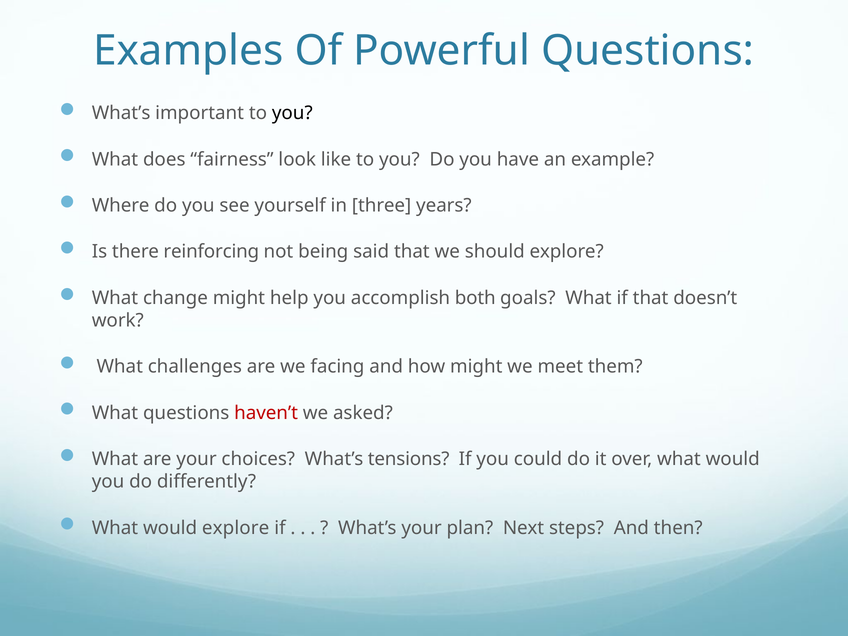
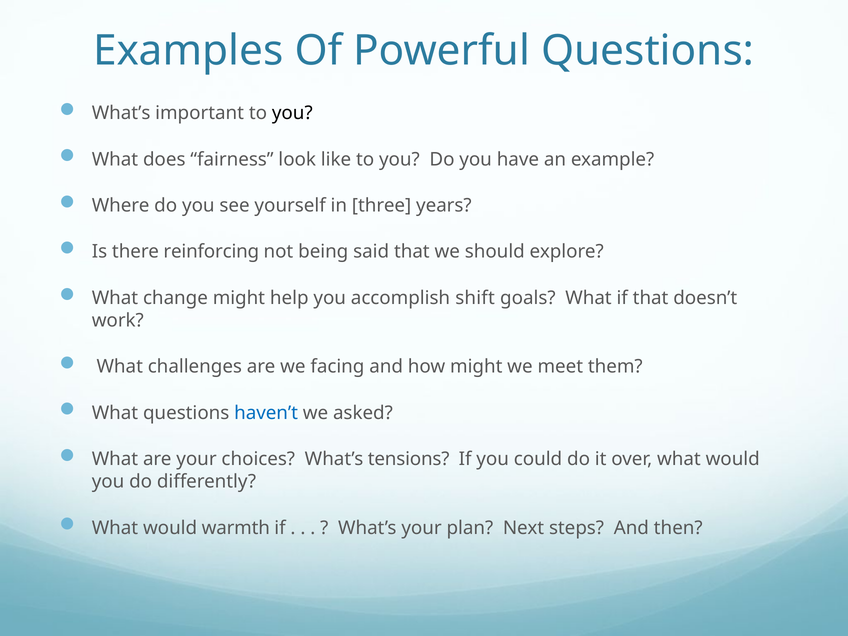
both: both -> shift (475, 298)
haven’t colour: red -> blue (266, 413)
would explore: explore -> warmth (236, 528)
